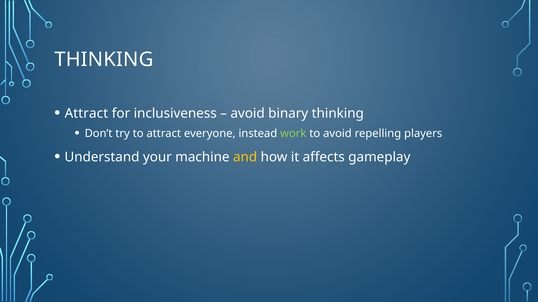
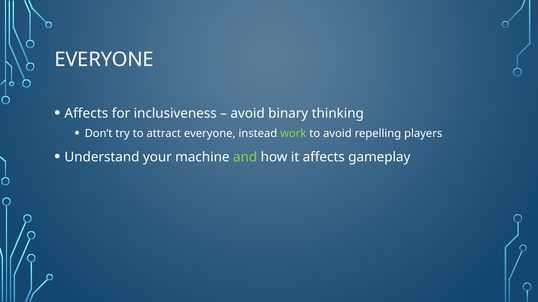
THINKING: THINKING -> EVERYONE (104, 60)
Attract: Attract -> Affects (86, 114)
and colour: yellow -> light green (245, 157)
